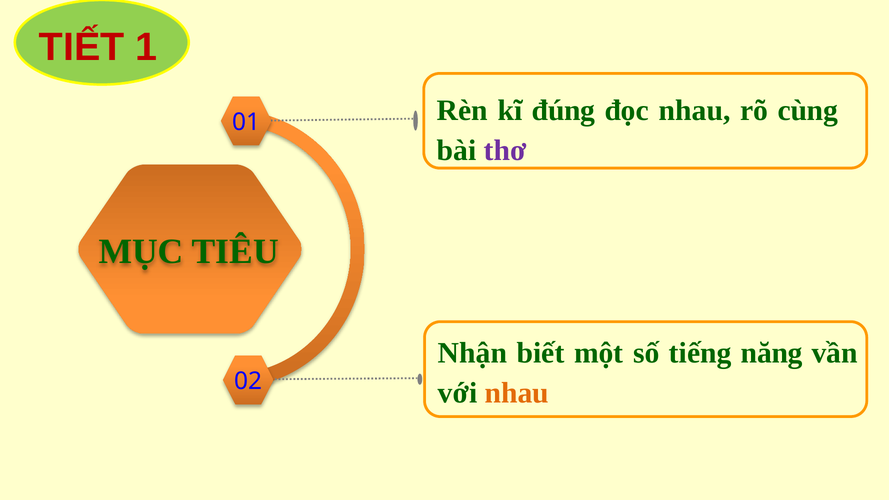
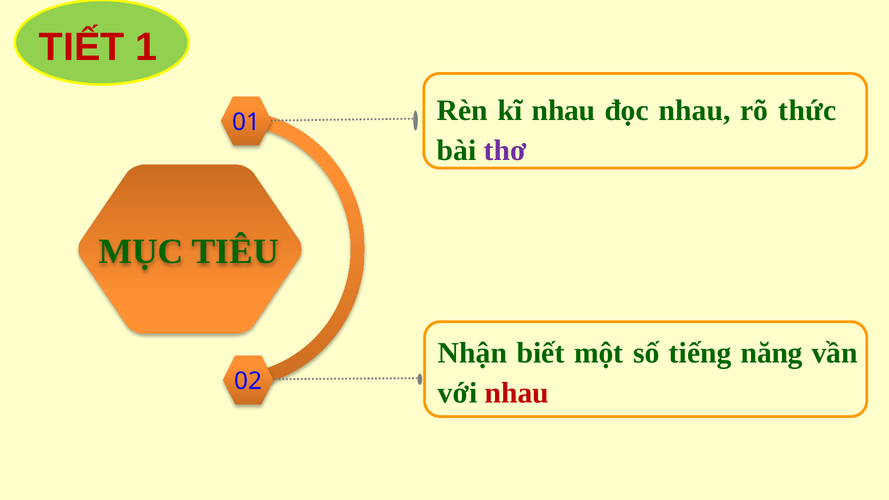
kĩ đúng: đúng -> nhau (564, 111)
cùng: cùng -> thức (808, 111)
nhau colour: orange -> red (517, 393)
